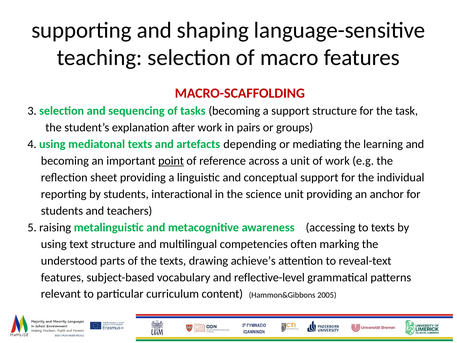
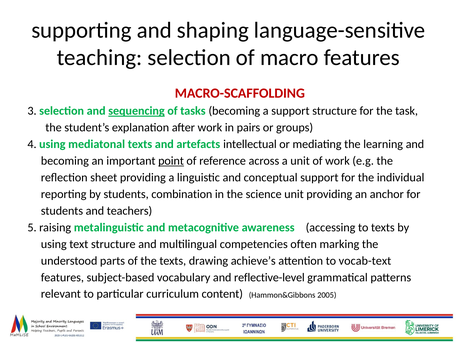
sequencing underline: none -> present (136, 111)
depending: depending -> intellectual (250, 144)
interactional: interactional -> combination (182, 194)
reveal-text: reveal-text -> vocab-text (365, 261)
